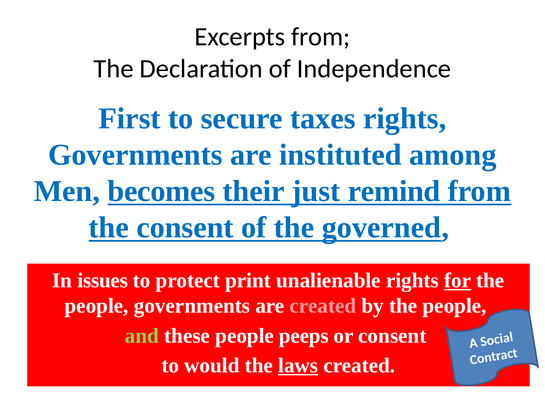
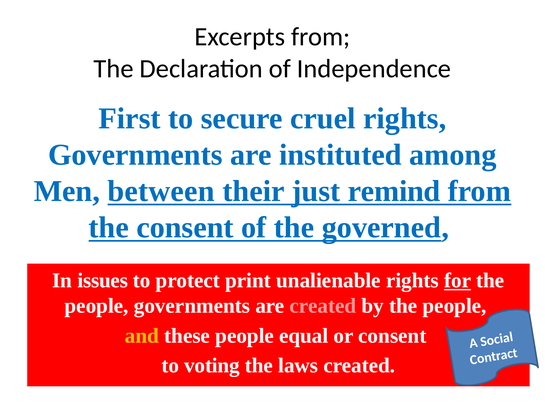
taxes: taxes -> cruel (323, 118)
becomes: becomes -> between (161, 191)
and colour: light green -> yellow (142, 335)
peeps: peeps -> equal (304, 335)
would: would -> voting (212, 365)
laws underline: present -> none (298, 365)
